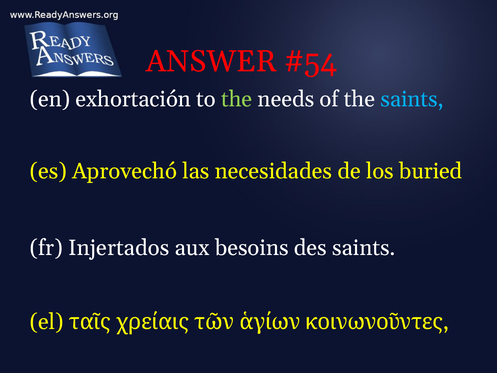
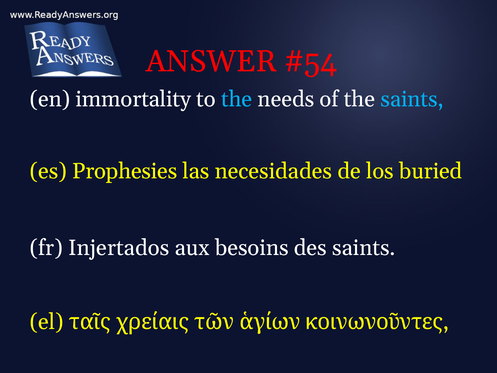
exhortación: exhortación -> immortality (133, 99)
the colour: light green -> light blue (237, 99)
Aprovechó: Aprovechó -> Prophesies (125, 171)
